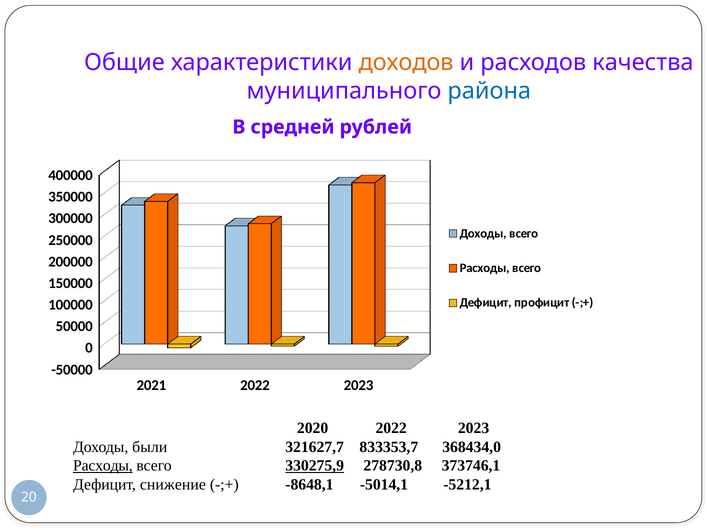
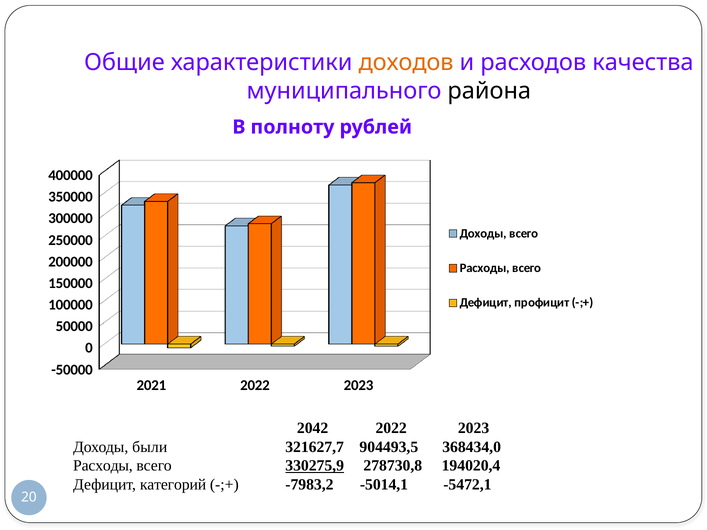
района colour: blue -> black (489, 91)
средней: средней -> полноту (292, 127)
2020: 2020 -> 2042 (313, 428)
833353,7: 833353,7 -> 904493,5 (389, 447)
Расходы underline: present -> none (103, 466)
373746,1: 373746,1 -> 194020,4 (471, 466)
снижение: снижение -> категорий (173, 485)
-8648,1: -8648,1 -> -7983,2 (309, 485)
-5212,1: -5212,1 -> -5472,1 (467, 485)
